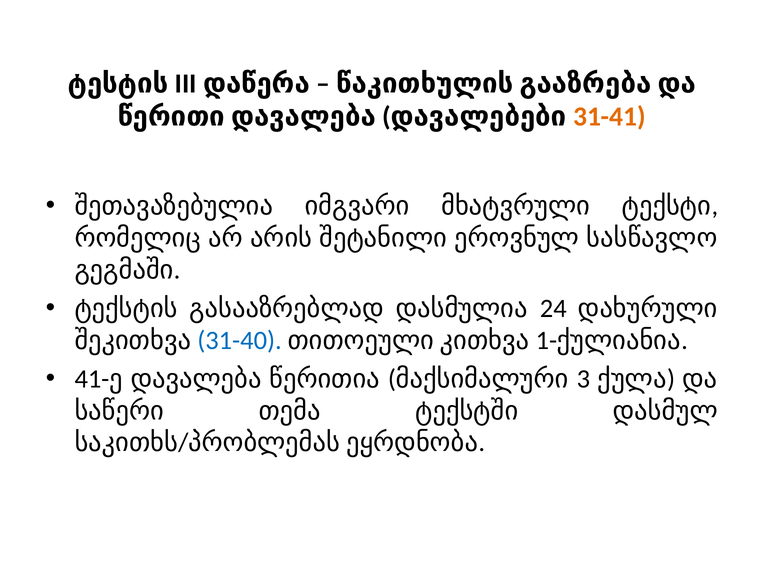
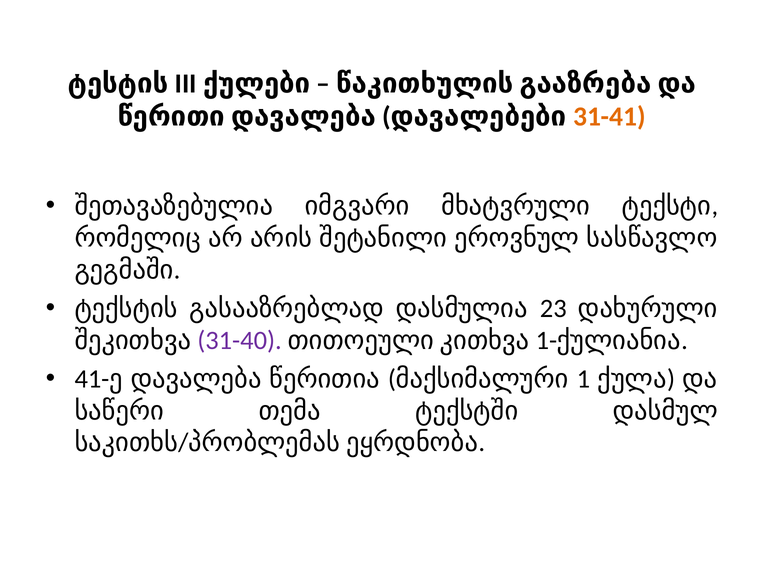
დაწერა: დაწერა -> ქულები (257, 83)
24: 24 -> 23 (553, 308)
31-40 colour: blue -> purple (240, 340)
3: 3 -> 1 (583, 379)
